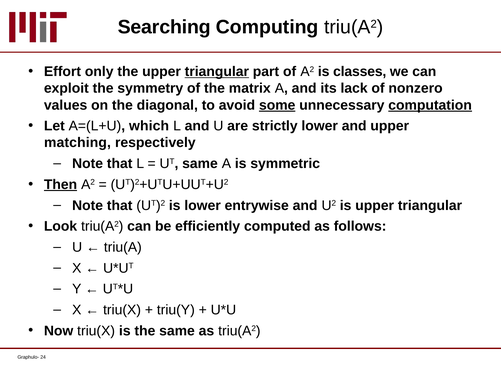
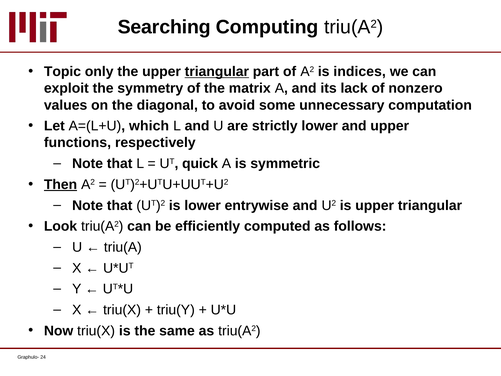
Effort: Effort -> Topic (62, 72)
classes: classes -> indices (360, 72)
some underline: present -> none (277, 105)
computation underline: present -> none (430, 105)
matching: matching -> functions (78, 143)
UT same: same -> quick (200, 164)
